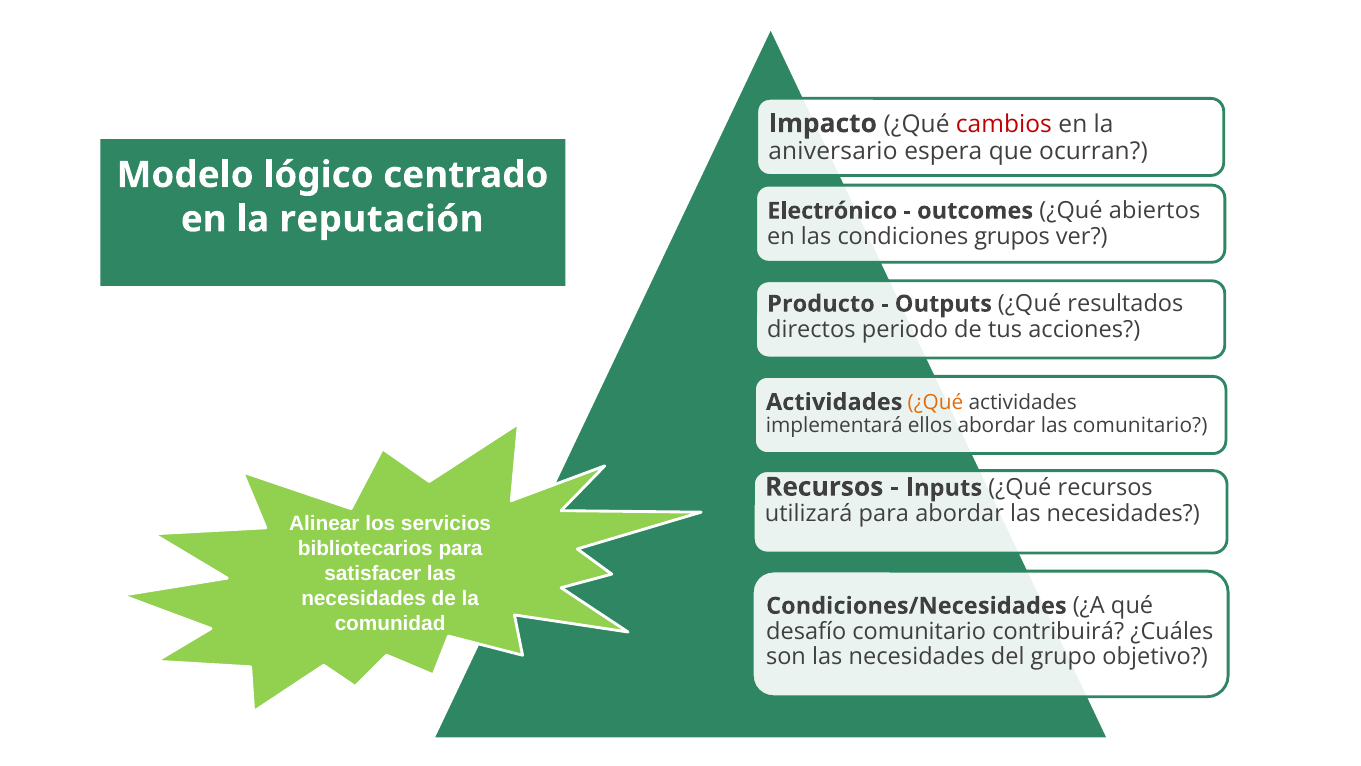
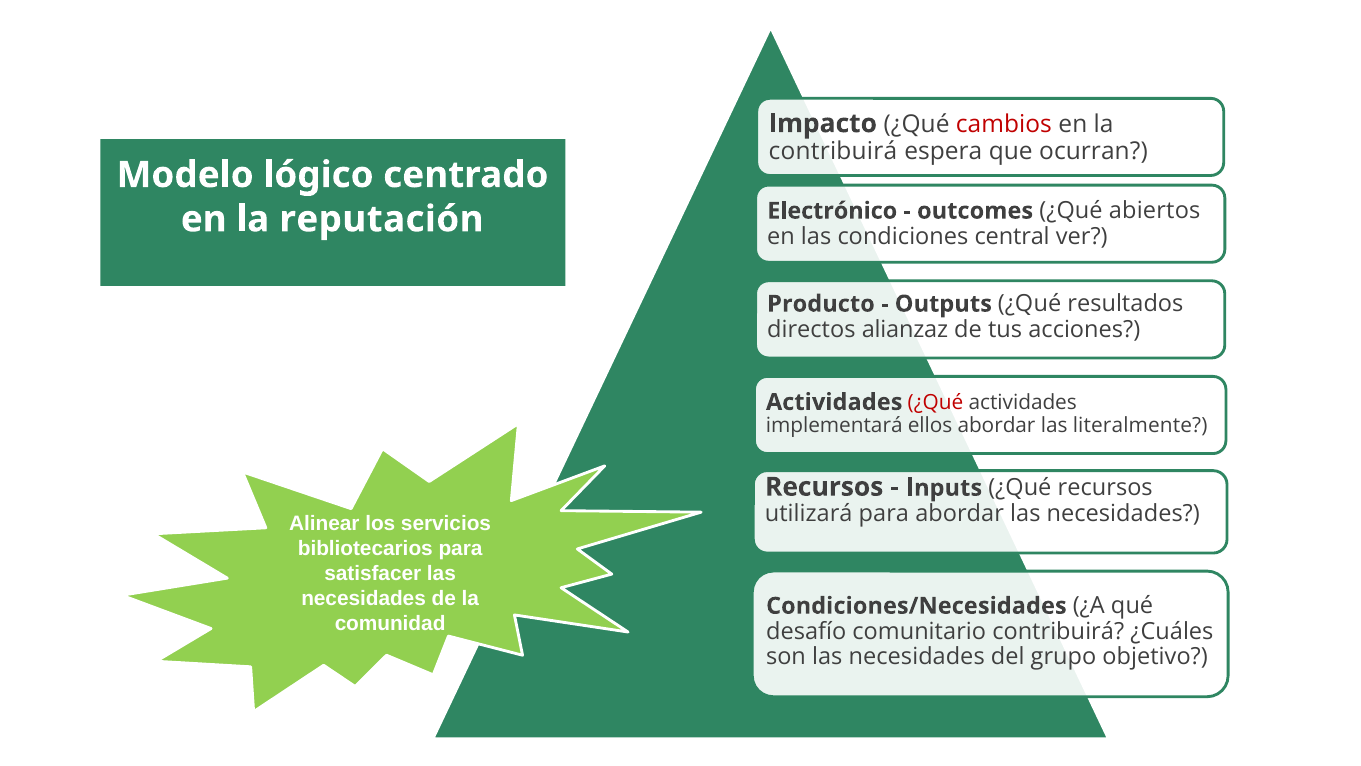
aniversario: aniversario -> contribuirá (833, 151)
grupos: grupos -> central (1012, 236)
periodo: periodo -> alianzaz (905, 329)
¿Qué colour: orange -> red (936, 403)
las comunitario: comunitario -> literalmente (1140, 426)
